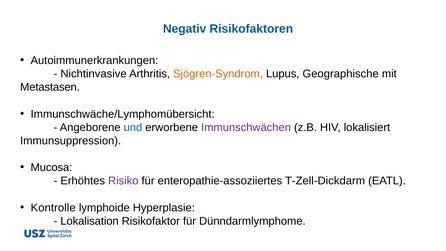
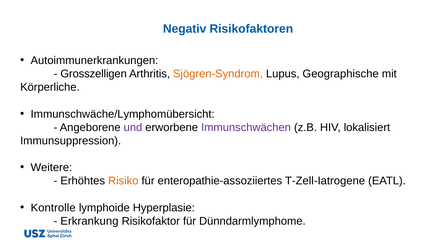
Nichtinvasive: Nichtinvasive -> Grosszelligen (94, 74)
Metastasen: Metastasen -> Körperliche (50, 87)
und colour: blue -> purple (133, 127)
Mucosa: Mucosa -> Weitere (51, 167)
Risiko colour: purple -> orange (123, 181)
T-Zell-Dickdarm: T-Zell-Dickdarm -> T-Zell-Iatrogene (325, 181)
Lokalisation: Lokalisation -> Erkrankung (89, 221)
